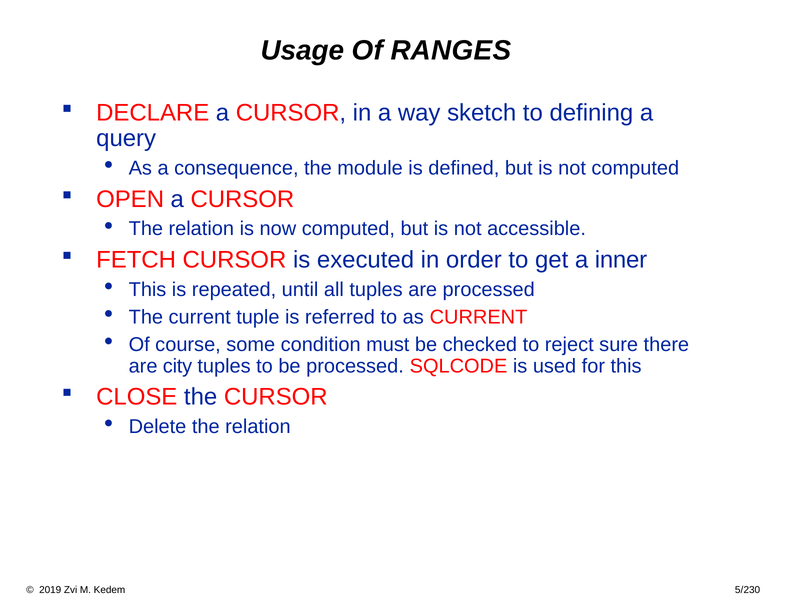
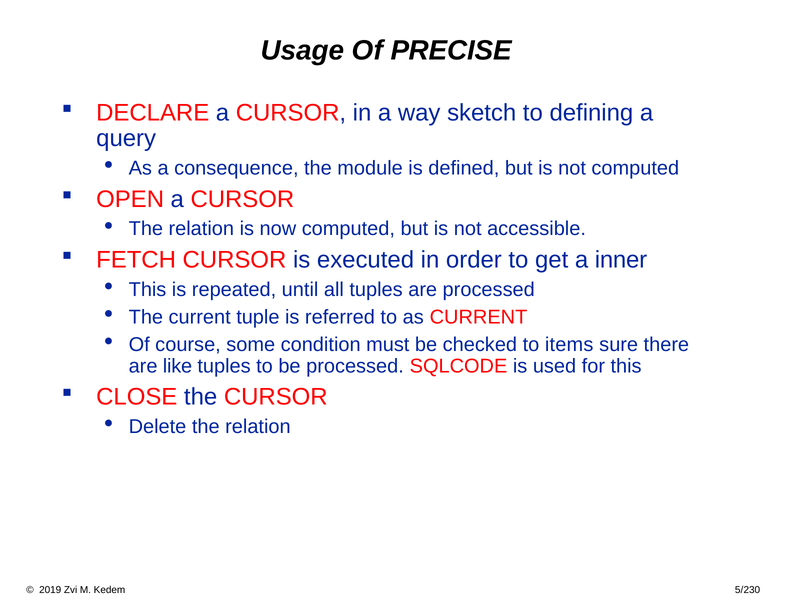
RANGES: RANGES -> PRECISE (451, 51)
reject: reject -> items (569, 344)
city: city -> like (178, 366)
